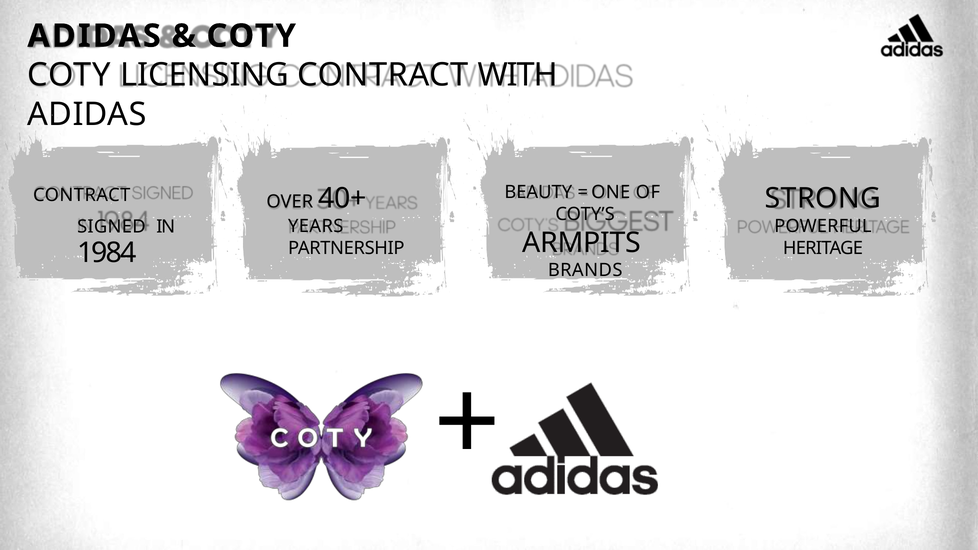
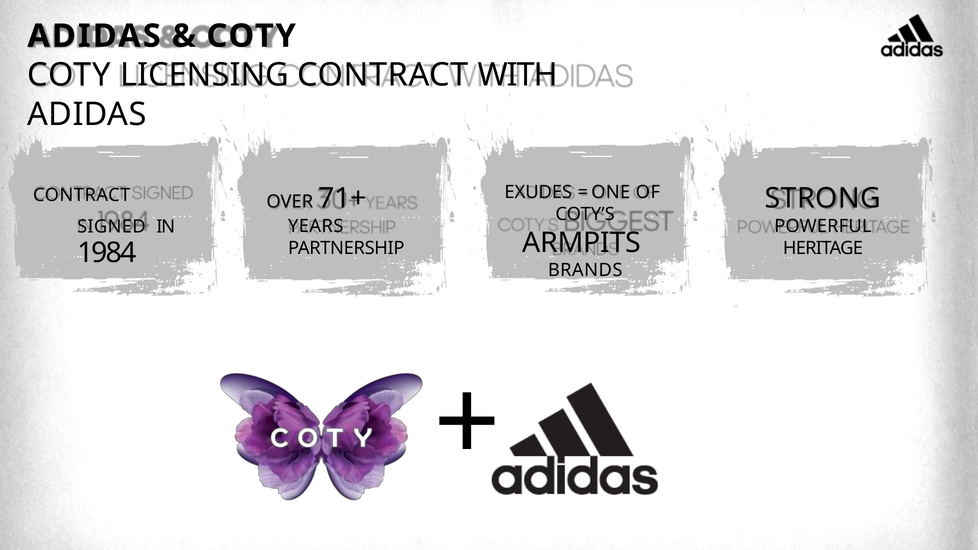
BEAUTY: BEAUTY -> EXUDES (538, 192)
40+: 40+ -> 71+ (342, 199)
